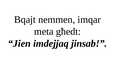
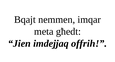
jinsab: jinsab -> offrih (89, 43)
